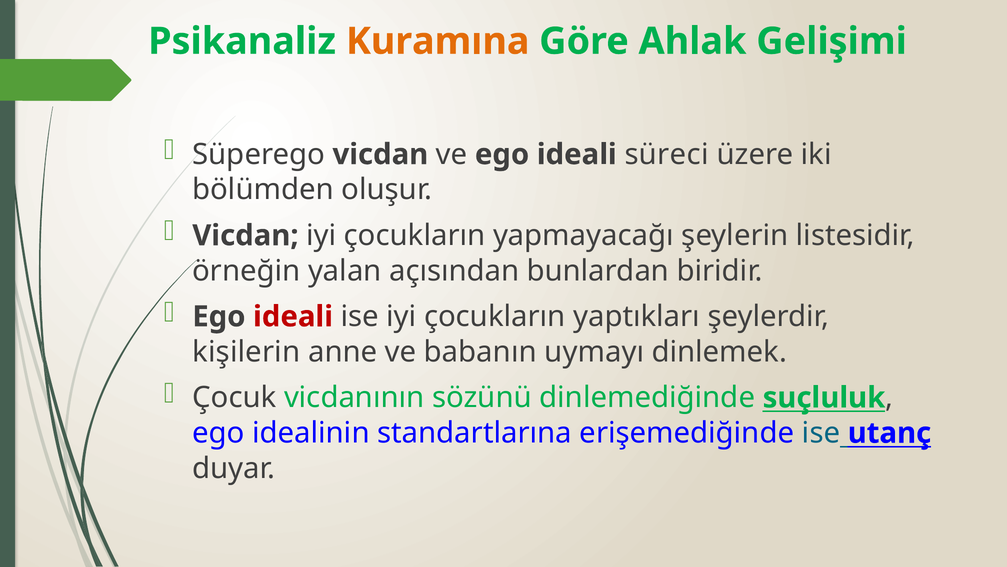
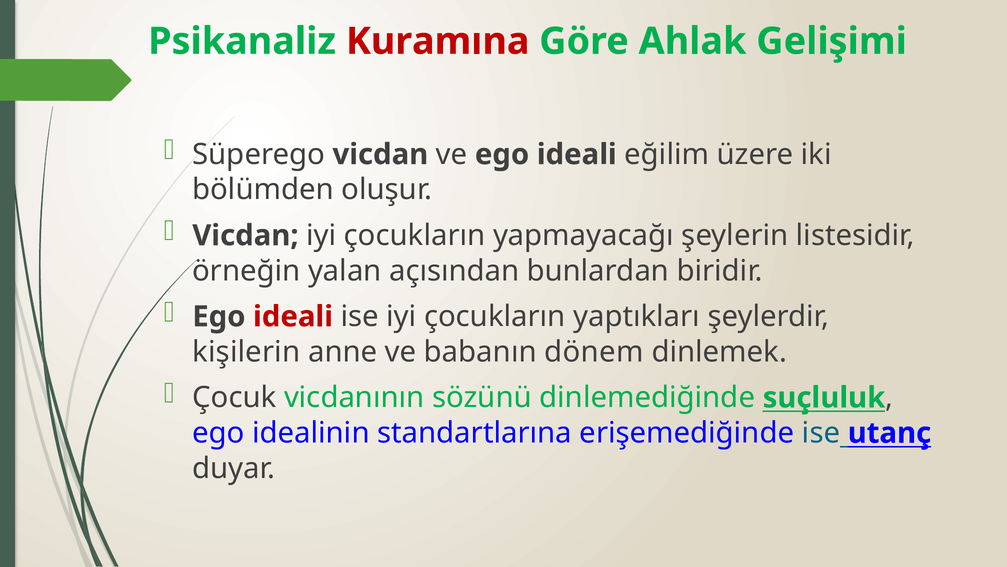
Kuramına colour: orange -> red (438, 41)
süreci: süreci -> eğilim (667, 154)
uymayı: uymayı -> dönem (594, 352)
